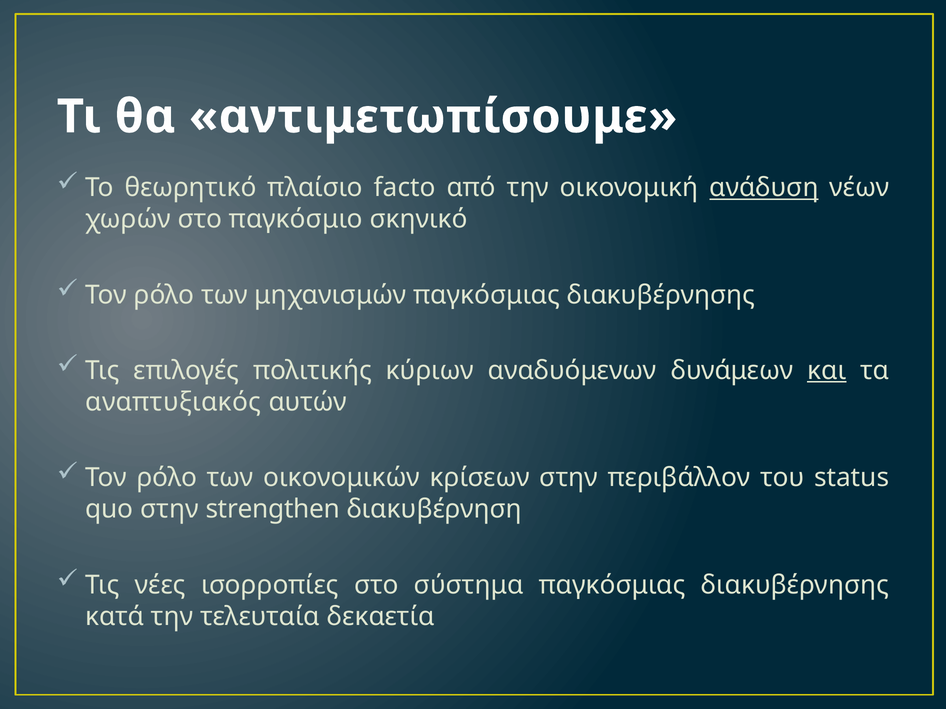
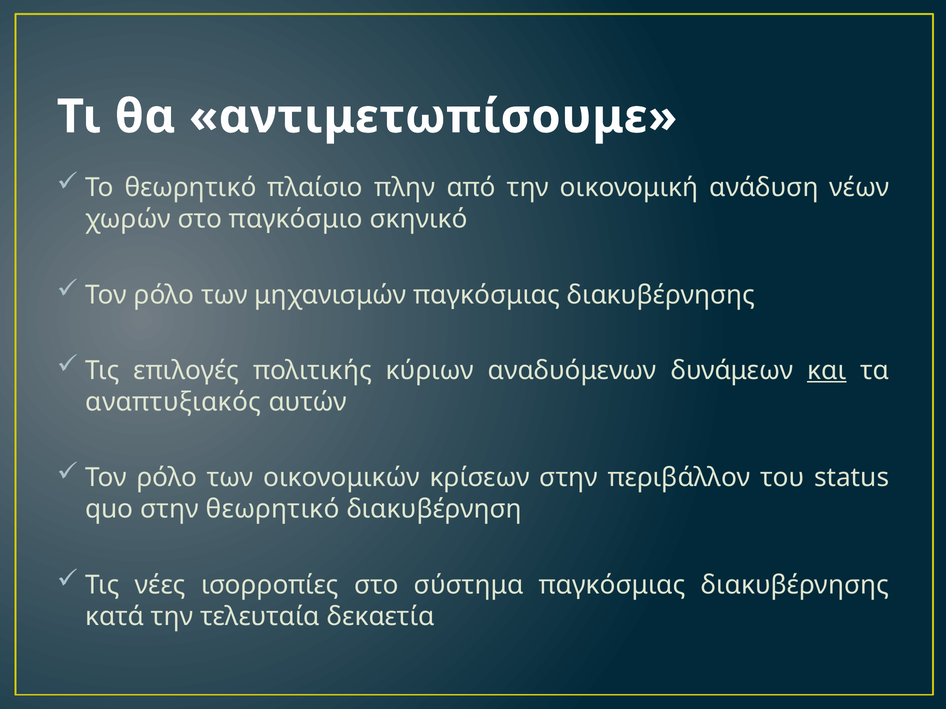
facto: facto -> πλην (405, 188)
ανάδυση underline: present -> none (764, 188)
στην strengthen: strengthen -> θεωρητικό (273, 510)
